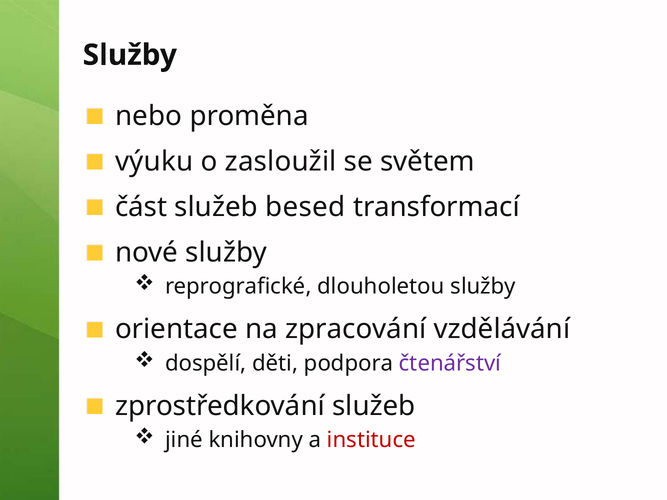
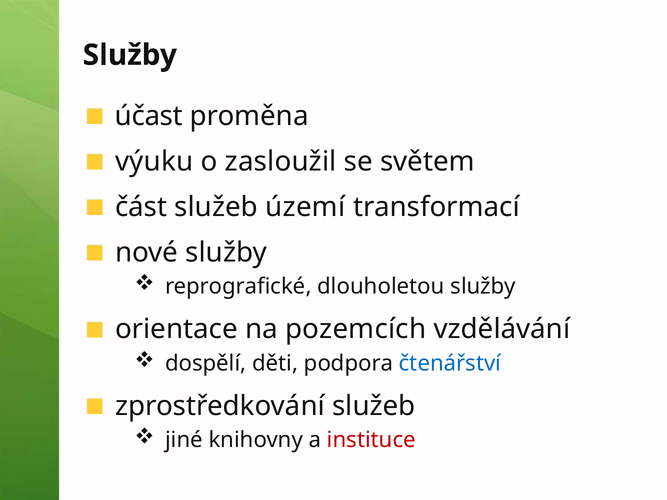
nebo: nebo -> účast (149, 116)
besed: besed -> území (305, 207)
zpracování: zpracování -> pozemcích (356, 329)
čtenářství colour: purple -> blue (450, 363)
